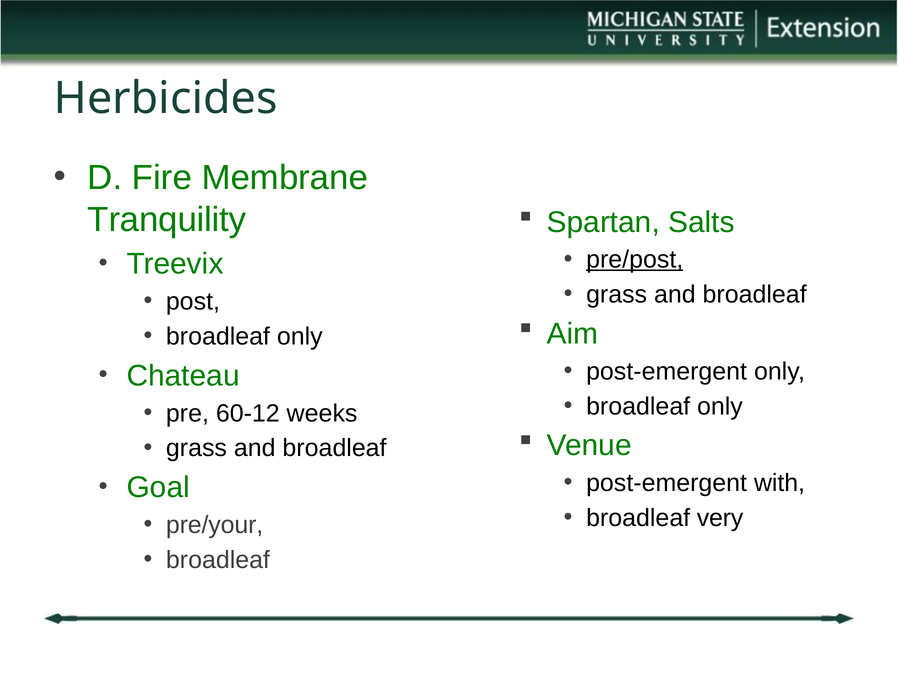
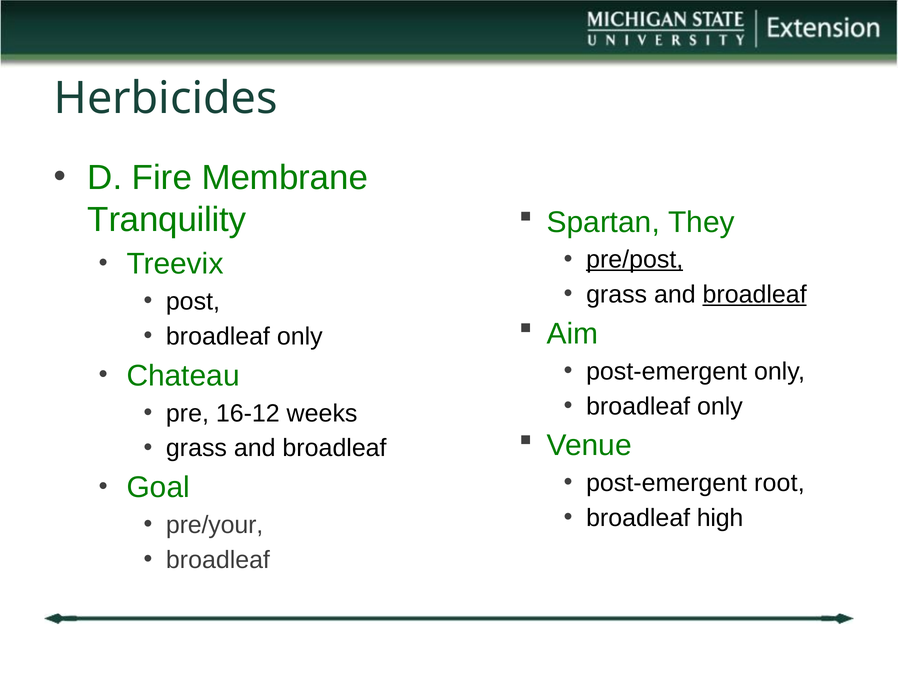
Salts: Salts -> They (701, 222)
broadleaf underline: none -> present (755, 295)
60-12: 60-12 -> 16-12 (248, 414)
with: with -> root (779, 483)
very: very -> high (720, 518)
